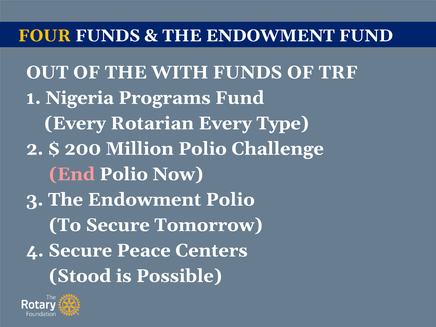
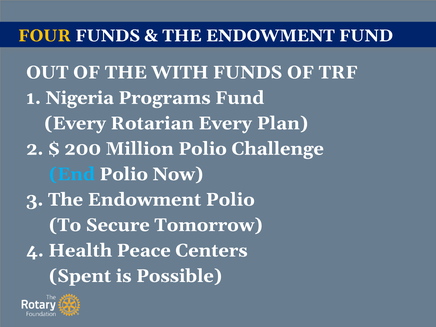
Type: Type -> Plan (282, 123)
End colour: pink -> light blue (72, 174)
4 Secure: Secure -> Health (80, 251)
Stood: Stood -> Spent (80, 276)
